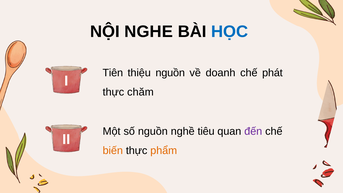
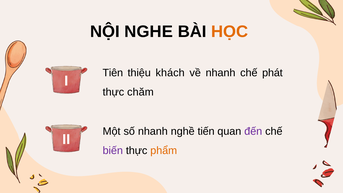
HỌC colour: blue -> orange (230, 32)
thiệu nguồn: nguồn -> khách (170, 73)
về doanh: doanh -> nhanh (221, 73)
số nguồn: nguồn -> nhanh (153, 131)
tiêu: tiêu -> tiến (206, 131)
biến colour: orange -> purple (113, 151)
